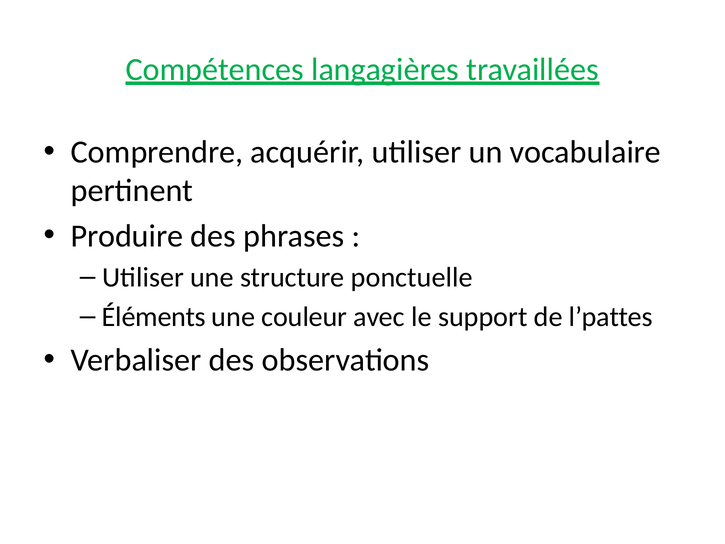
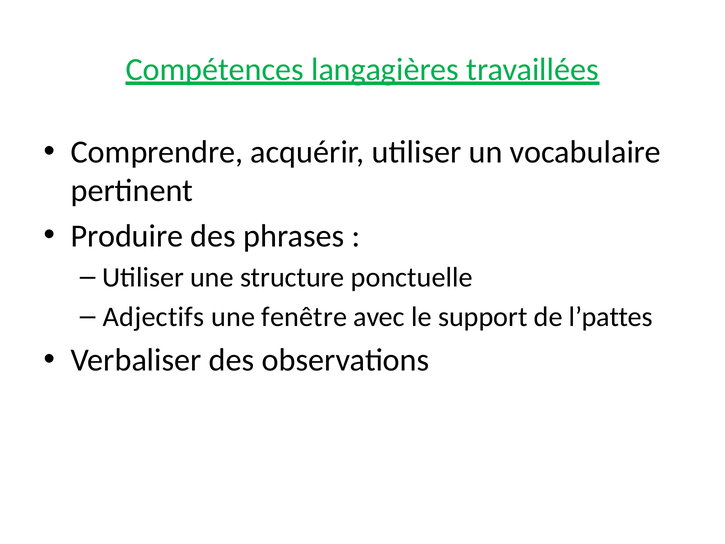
Éléments: Éléments -> Adjectifs (154, 317)
couleur: couleur -> fenêtre (304, 317)
